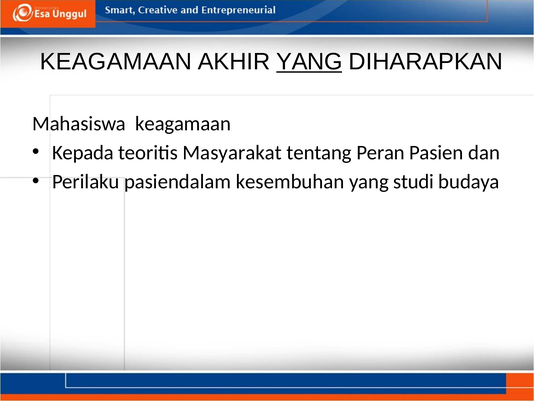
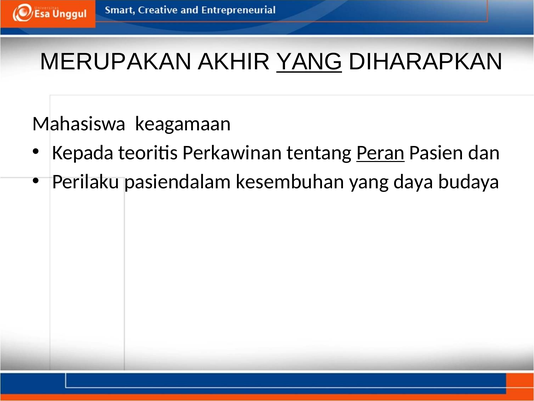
KEAGAMAAN: KEAGAMAAN -> MERUPAKAN (116, 62)
Masyarakat: Masyarakat -> Perkawinan (232, 152)
Peran underline: none -> present (381, 152)
studi: studi -> daya (414, 181)
